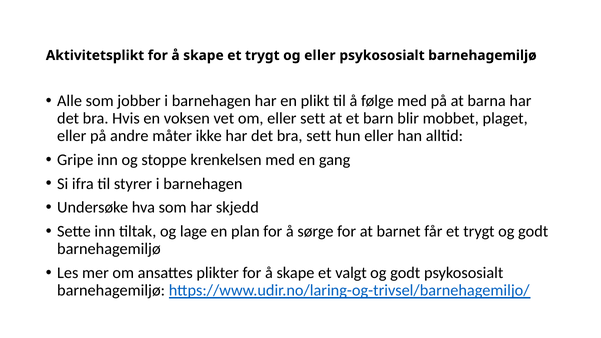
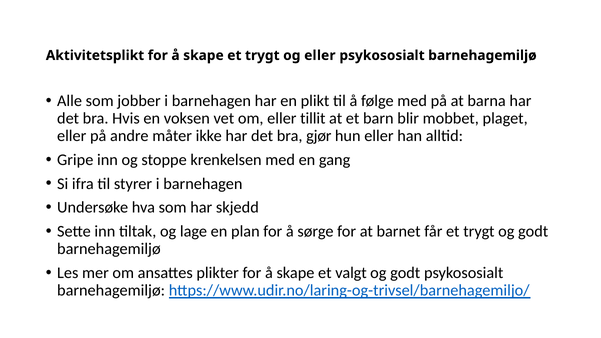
eller sett: sett -> tillit (313, 118)
bra sett: sett -> gjør (319, 136)
